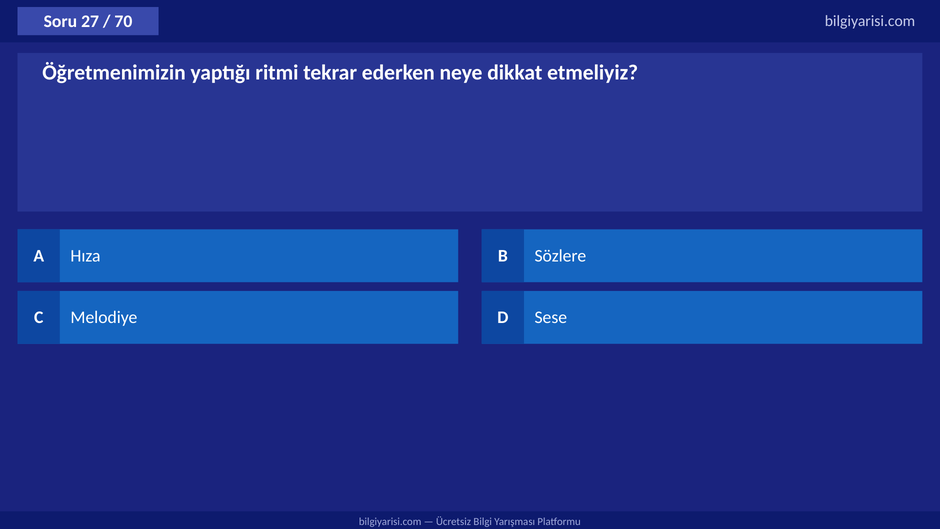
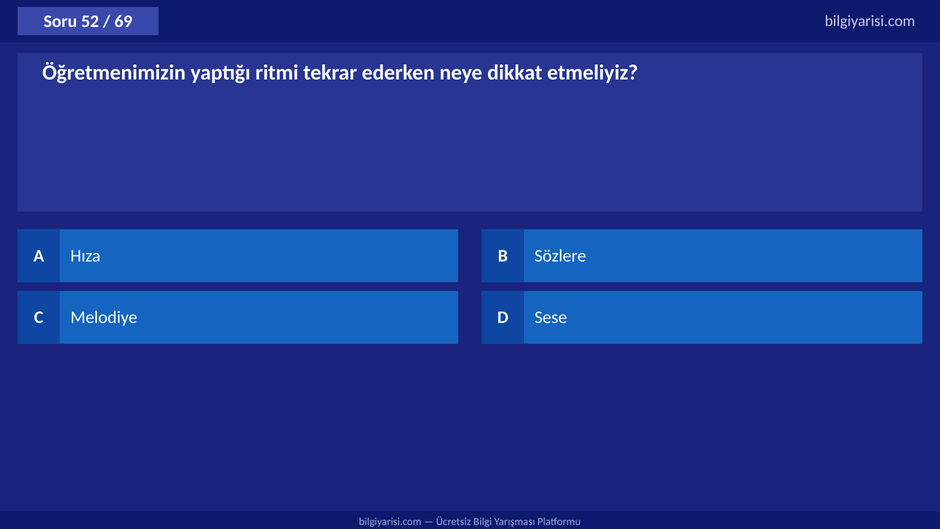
27: 27 -> 52 (90, 21)
70: 70 -> 69 (123, 21)
